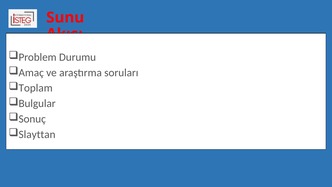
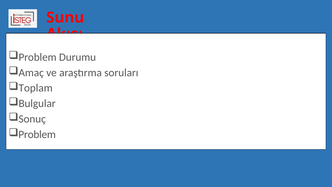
Slayttan: Slayttan -> Problem (37, 134)
